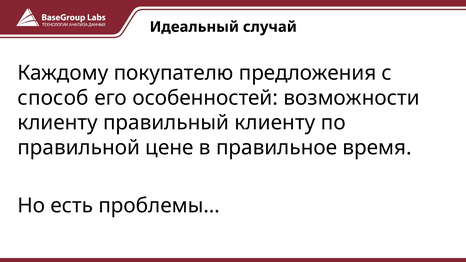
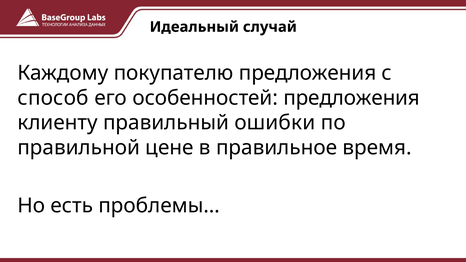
особенностей возможности: возможности -> предложения (352, 98)
правильный клиенту: клиенту -> ошибки (275, 123)
